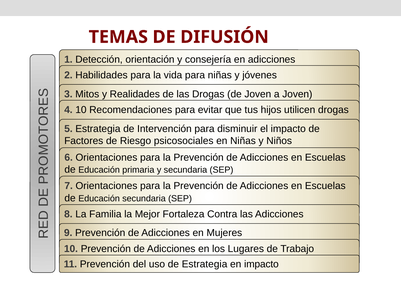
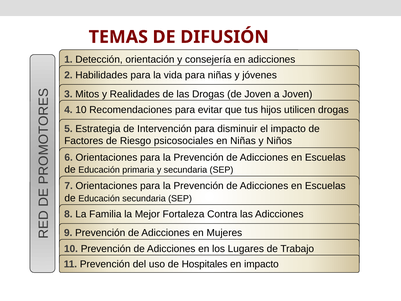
de Estrategia: Estrategia -> Hospitales (205, 264)
